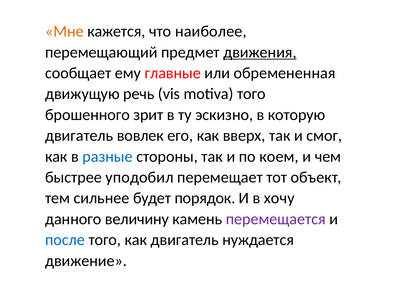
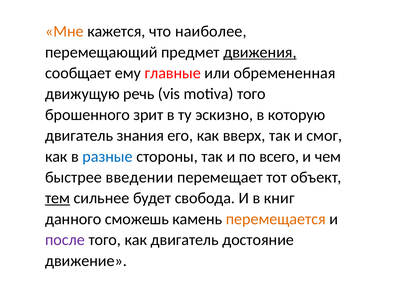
вовлек: вовлек -> знания (140, 136)
коем: коем -> всего (279, 157)
уподобил: уподобил -> введении (139, 177)
тем underline: none -> present (58, 198)
порядок: порядок -> свобода (205, 198)
хочу: хочу -> книг (279, 198)
величину: величину -> сможешь (137, 219)
перемещается colour: purple -> orange (276, 219)
после colour: blue -> purple (65, 240)
нуждается: нуждается -> достояние (258, 240)
